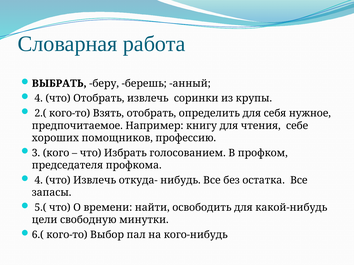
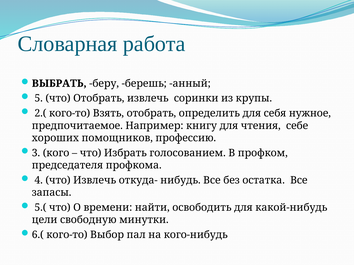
4: 4 -> 5 (39, 99)
